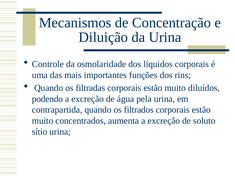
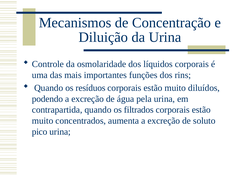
filtradas: filtradas -> resíduos (91, 88)
sítio: sítio -> pico (40, 132)
